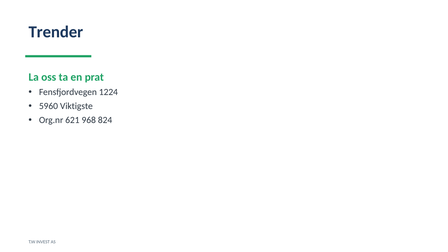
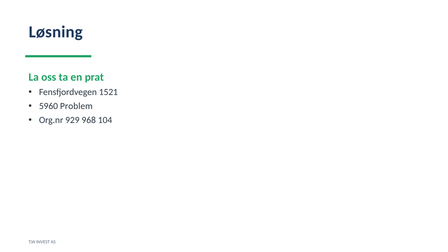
Trender: Trender -> Løsning (56, 32)
1224: 1224 -> 1521 (108, 92)
Viktigste: Viktigste -> Problem (76, 106)
621: 621 -> 929 (72, 120)
824: 824 -> 104 (105, 120)
